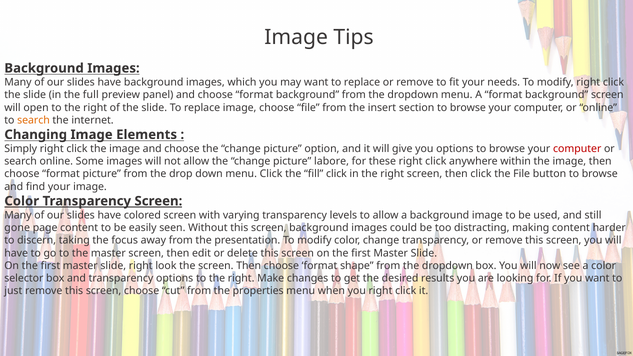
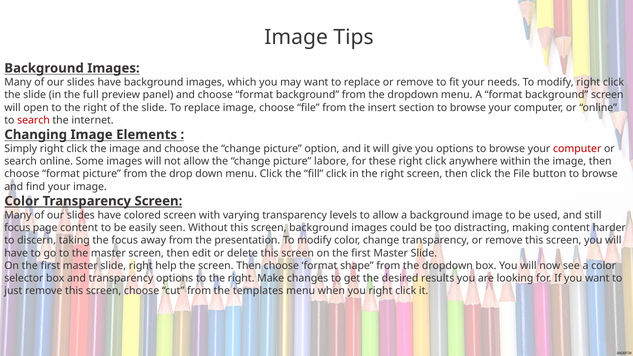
search colour: orange -> red (33, 120)
gone: gone -> focus (17, 228)
look: look -> help (166, 266)
properties: properties -> templates (258, 291)
